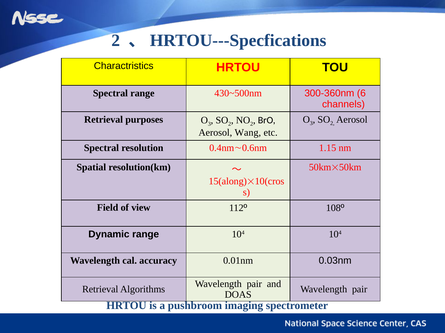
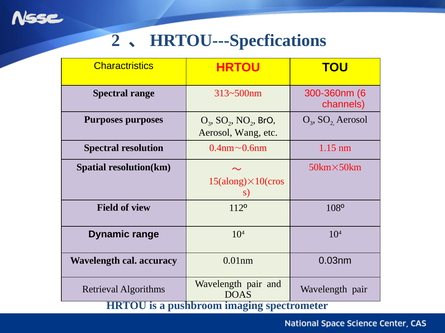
430~500nm: 430~500nm -> 313~500nm (238, 93)
Retrieval: Retrieval -> Purposes (104, 120)
